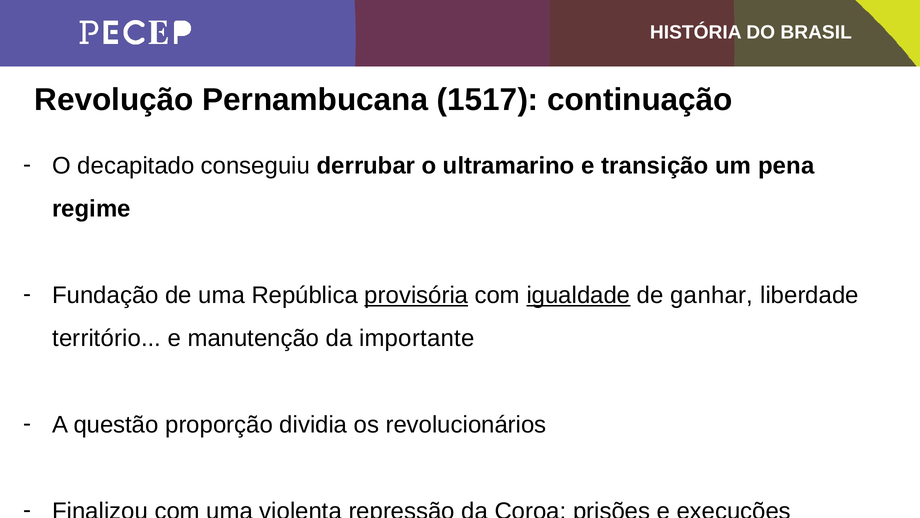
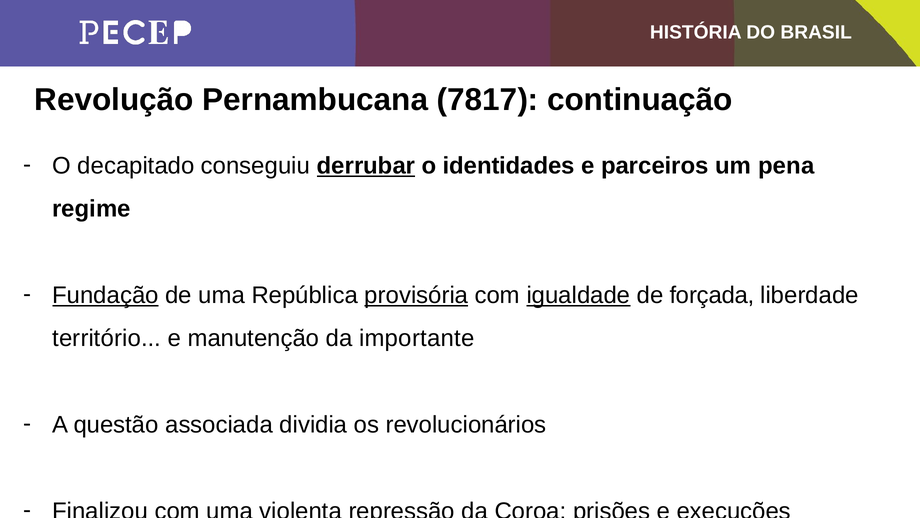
1517: 1517 -> 7817 (488, 100)
derrubar underline: none -> present (366, 166)
ultramarino: ultramarino -> identidades (509, 166)
transição: transição -> parceiros (655, 166)
Fundação underline: none -> present (105, 295)
ganhar: ganhar -> forçada (712, 295)
proporção: proporção -> associada (219, 424)
